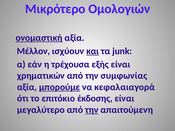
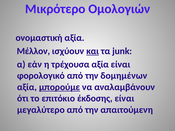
ονομαστική underline: present -> none (39, 38)
τρέχουσα εξής: εξής -> αξία (100, 64)
χρηματικών: χρηματικών -> φορολογικό (41, 76)
συμφωνίας: συμφωνίας -> δομημένων (124, 76)
κεφαλαιαγορά: κεφαλαιαγορά -> αναλαμβάνουν (125, 87)
την underline: present -> none (92, 110)
